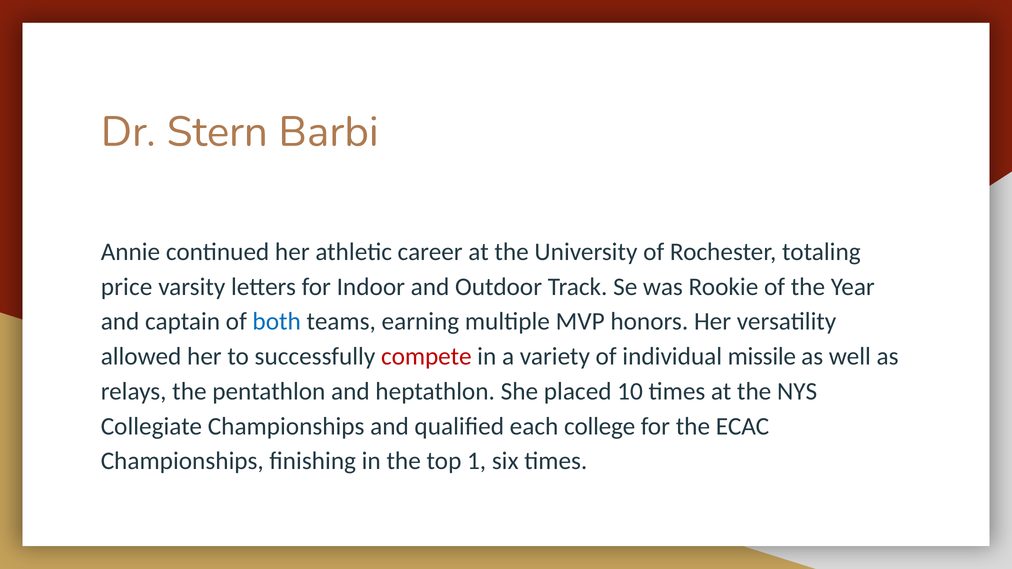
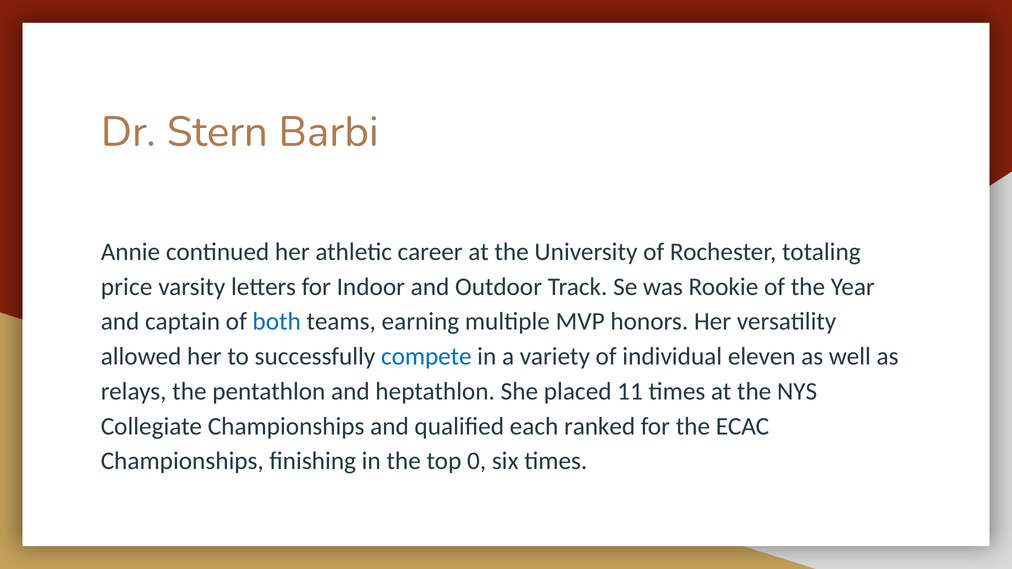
compete colour: red -> blue (426, 357)
missile: missile -> eleven (762, 357)
10: 10 -> 11 (630, 392)
college: college -> ranked (600, 426)
1: 1 -> 0 (477, 461)
